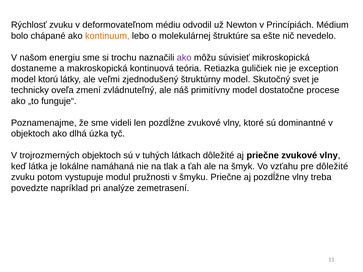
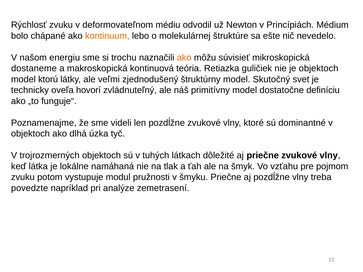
ako colour: purple -> orange (184, 58)
je exception: exception -> objektoch (319, 68)
zmení: zmení -> hovorí (88, 90)
procese: procese -> definíciu (323, 90)
pre dôležité: dôležité -> pojmom (332, 167)
